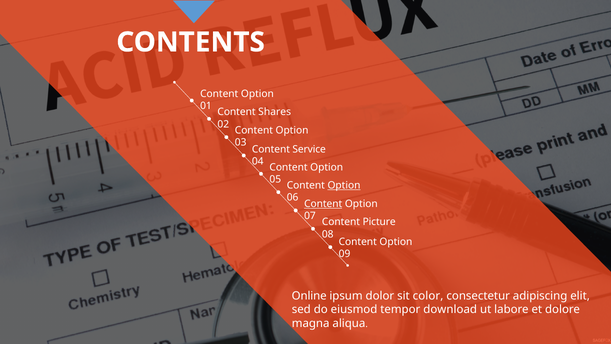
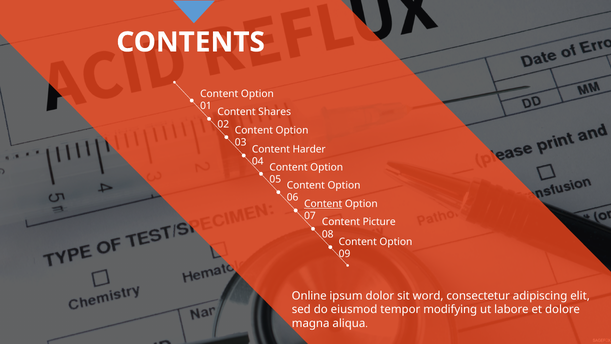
Service: Service -> Harder (309, 149)
Option underline: present -> none (344, 185)
color: color -> word (428, 296)
download: download -> modifying (450, 309)
